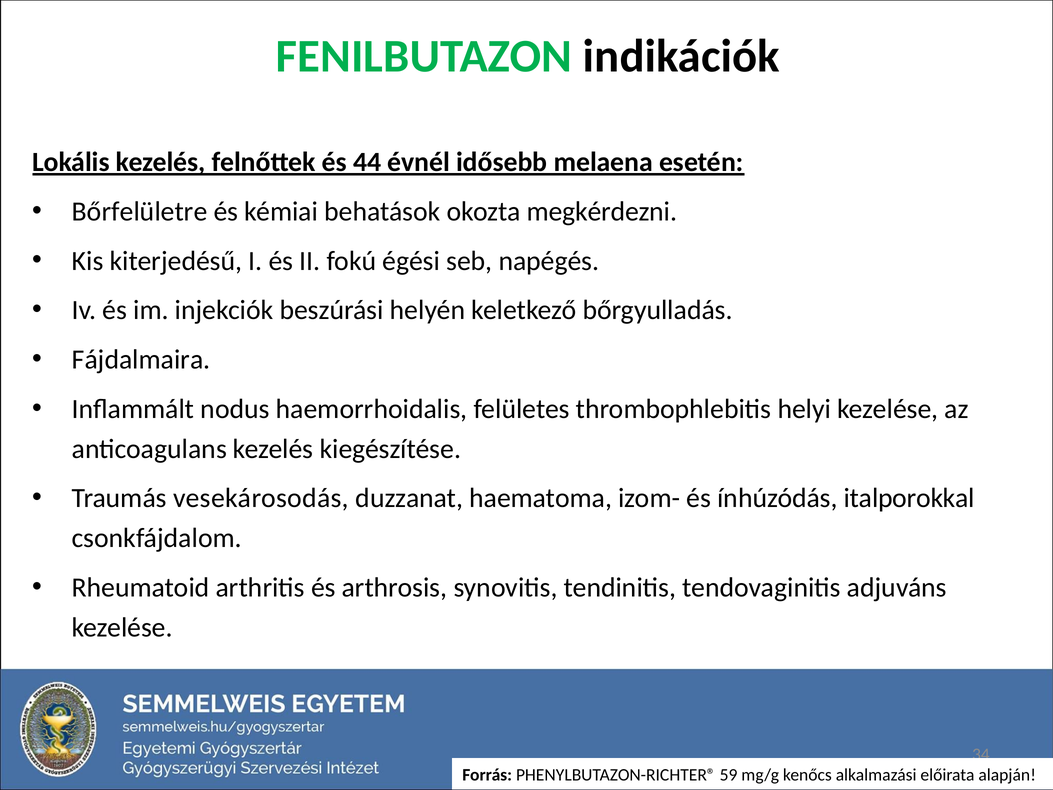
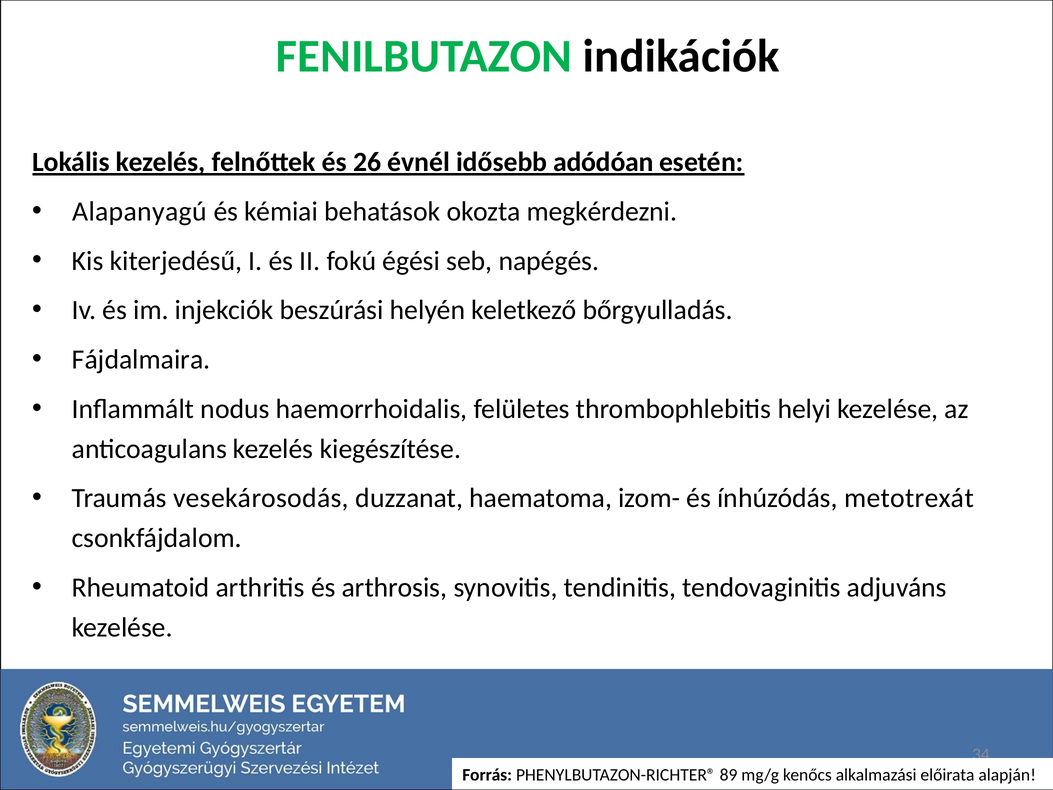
44: 44 -> 26 (367, 162)
melaena: melaena -> adódóan (603, 162)
Bőrfelületre: Bőrfelületre -> Alapanyagú (140, 211)
italporokkal: italporokkal -> metotrexát (909, 498)
59: 59 -> 89 (729, 775)
